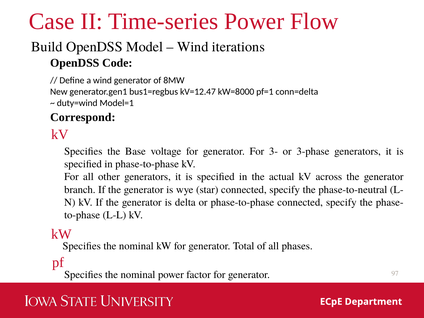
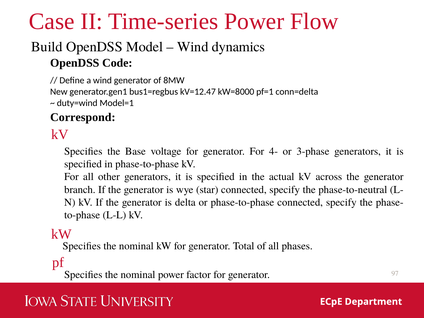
iterations: iterations -> dynamics (239, 47)
3‐: 3‐ -> 4‐ (273, 151)
